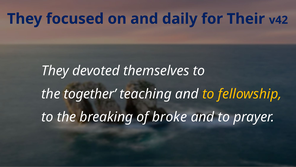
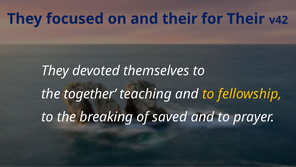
and daily: daily -> their (180, 19)
broke: broke -> saved (170, 117)
